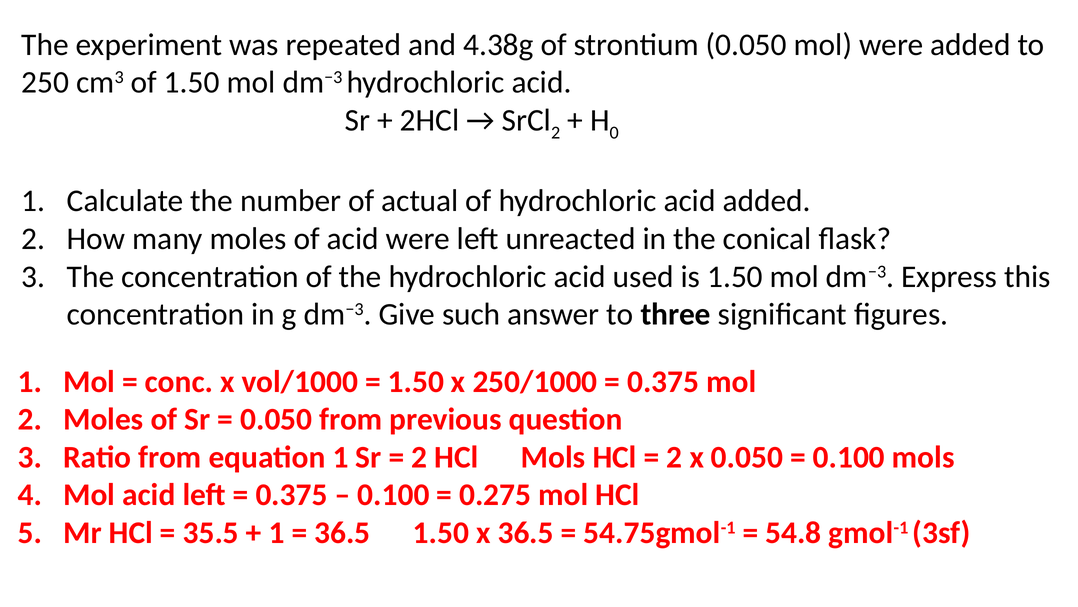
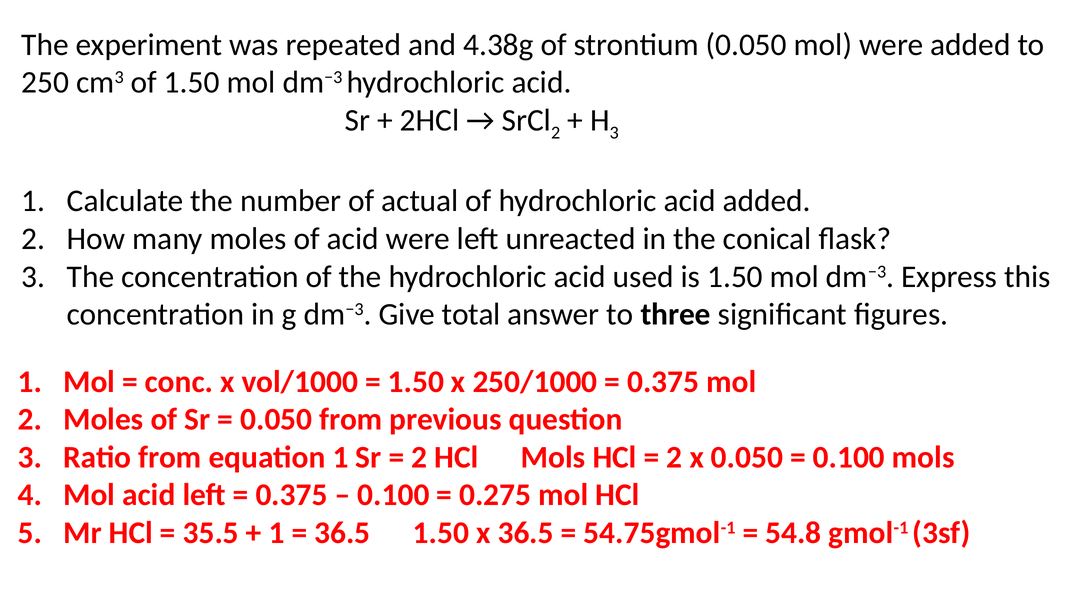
0: 0 -> 3 (614, 132)
such: such -> total (471, 314)
